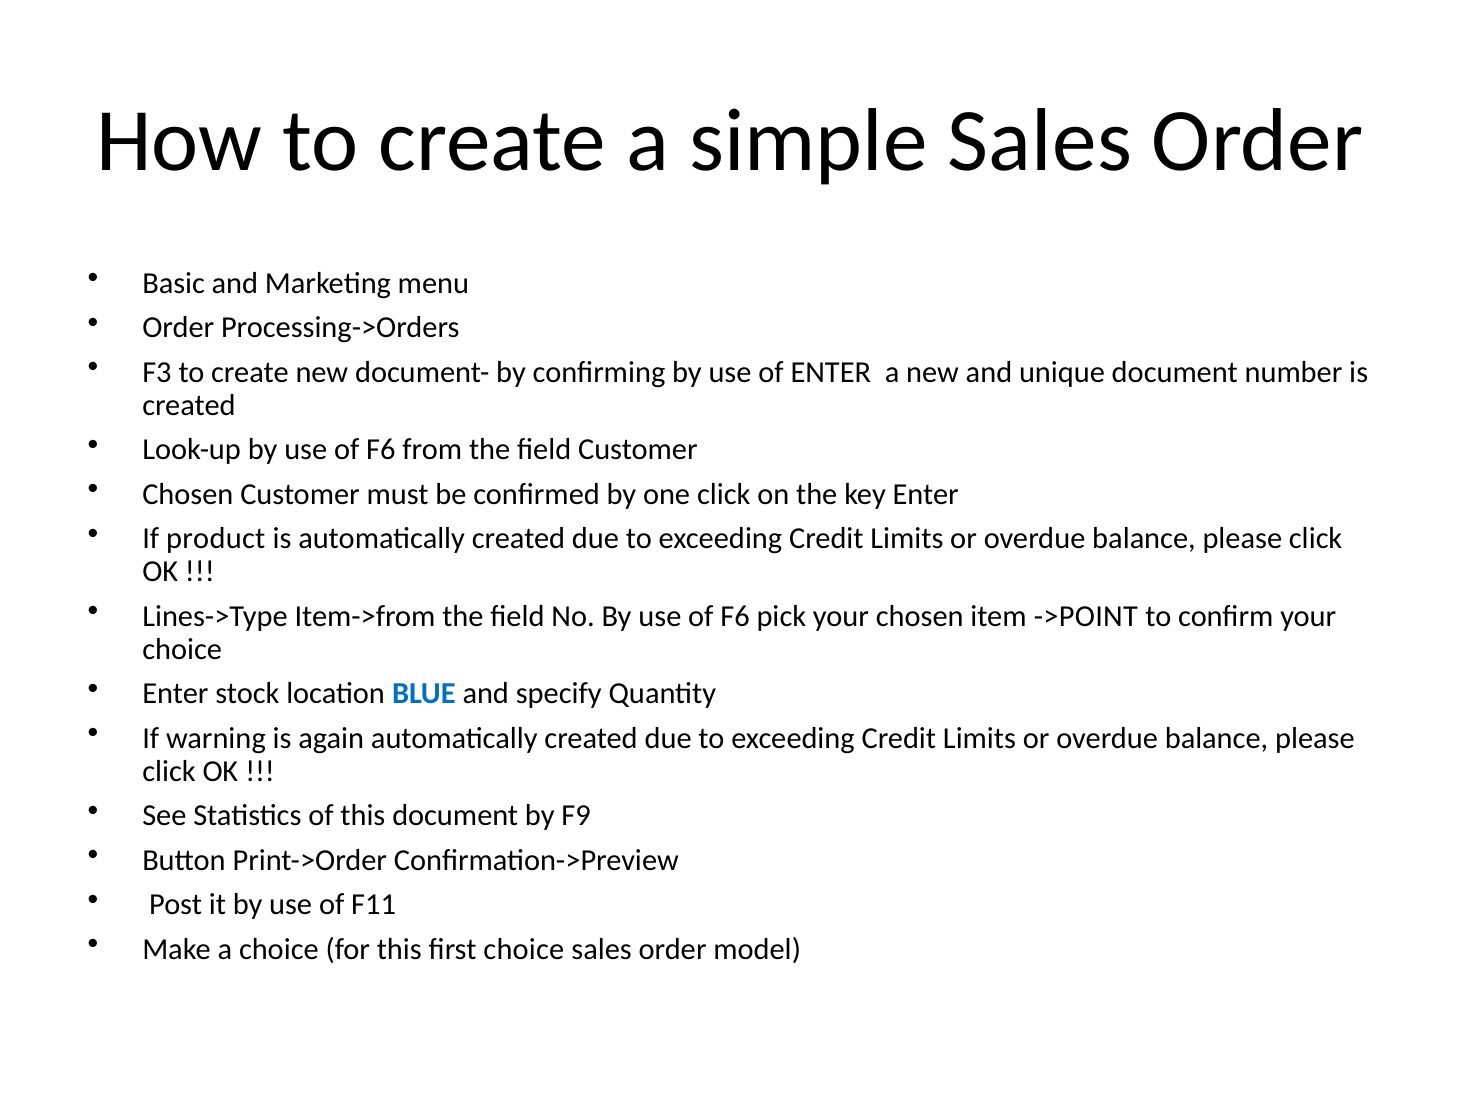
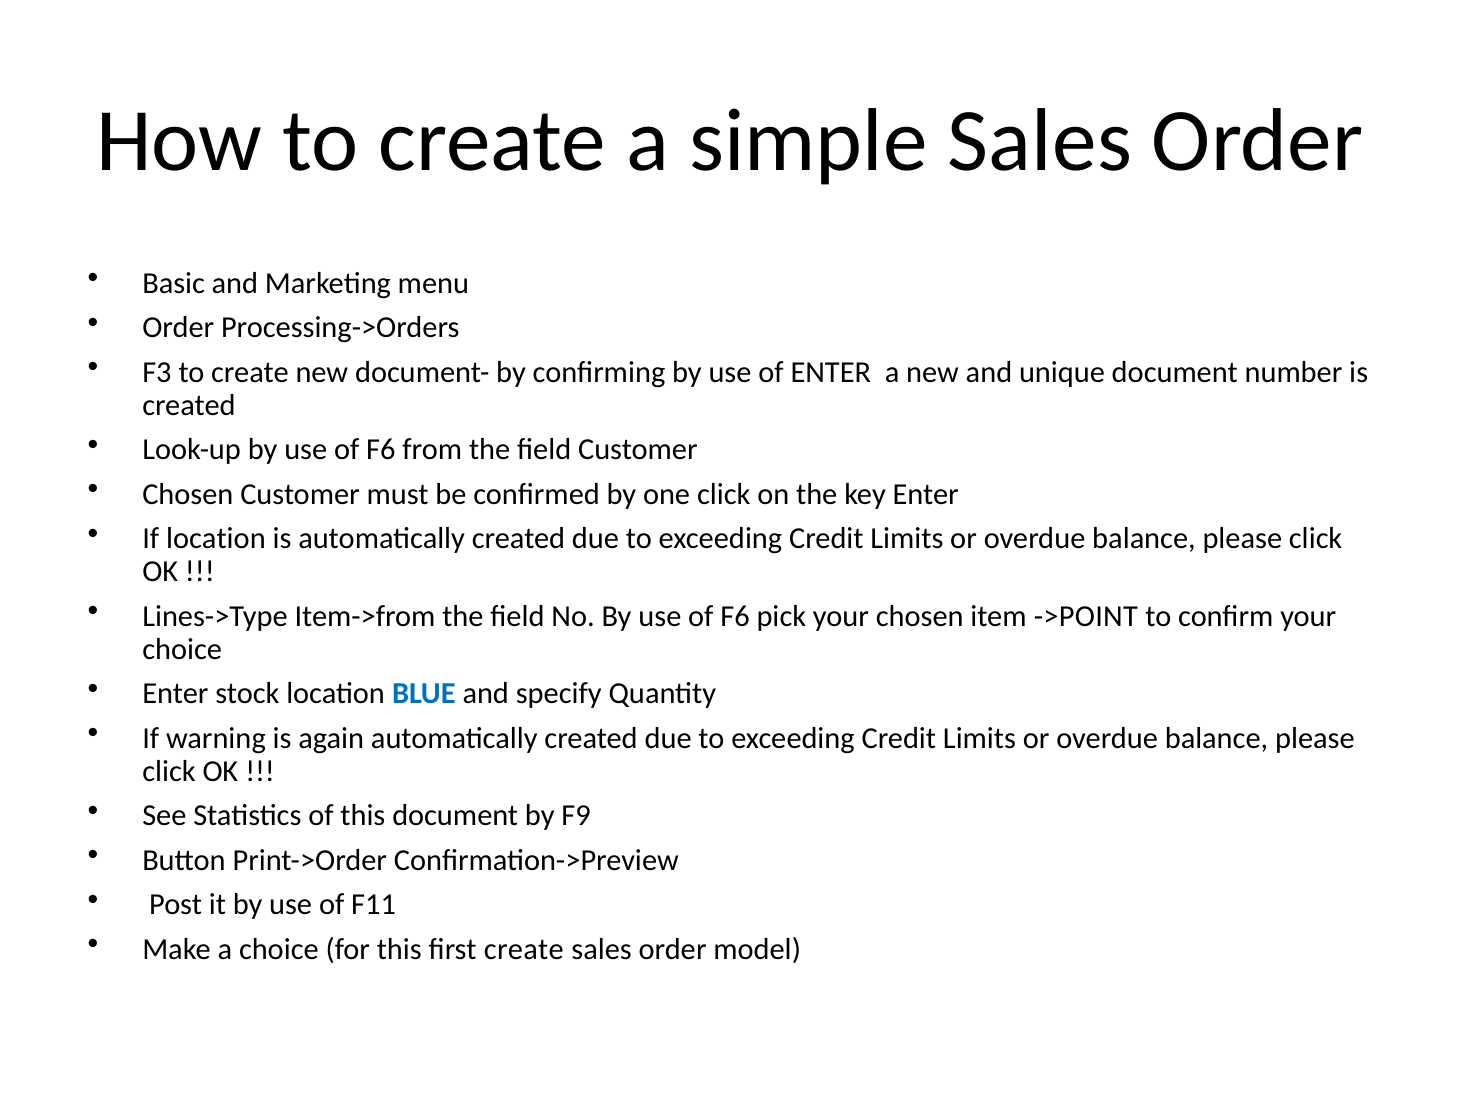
If product: product -> location (216, 539)
first choice: choice -> create (524, 949)
